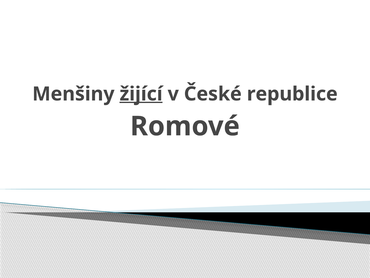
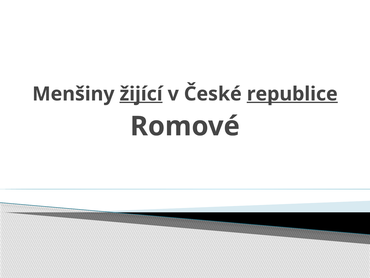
republice underline: none -> present (292, 94)
